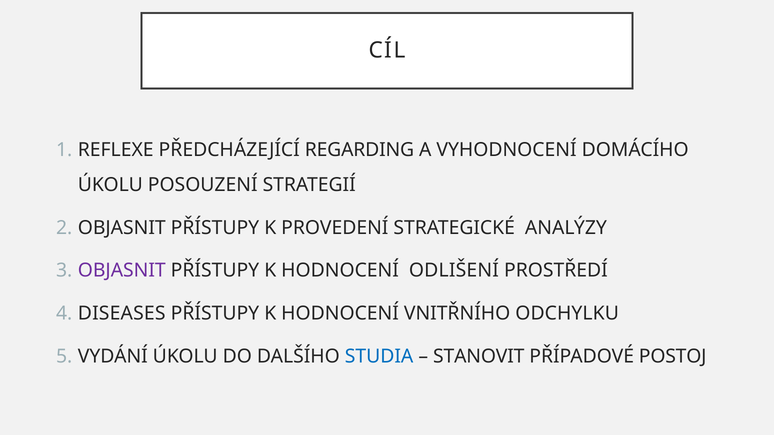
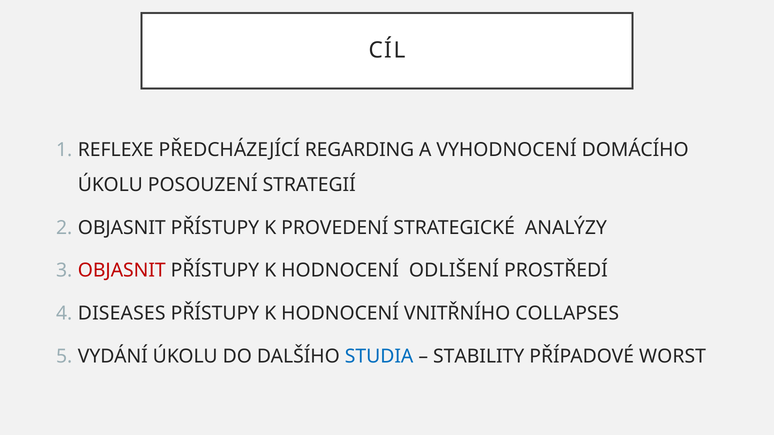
OBJASNIT colour: purple -> red (122, 271)
ODCHYLKU: ODCHYLKU -> COLLAPSES (567, 314)
STANOVIT: STANOVIT -> STABILITY (479, 357)
POSTOJ: POSTOJ -> WORST (673, 357)
